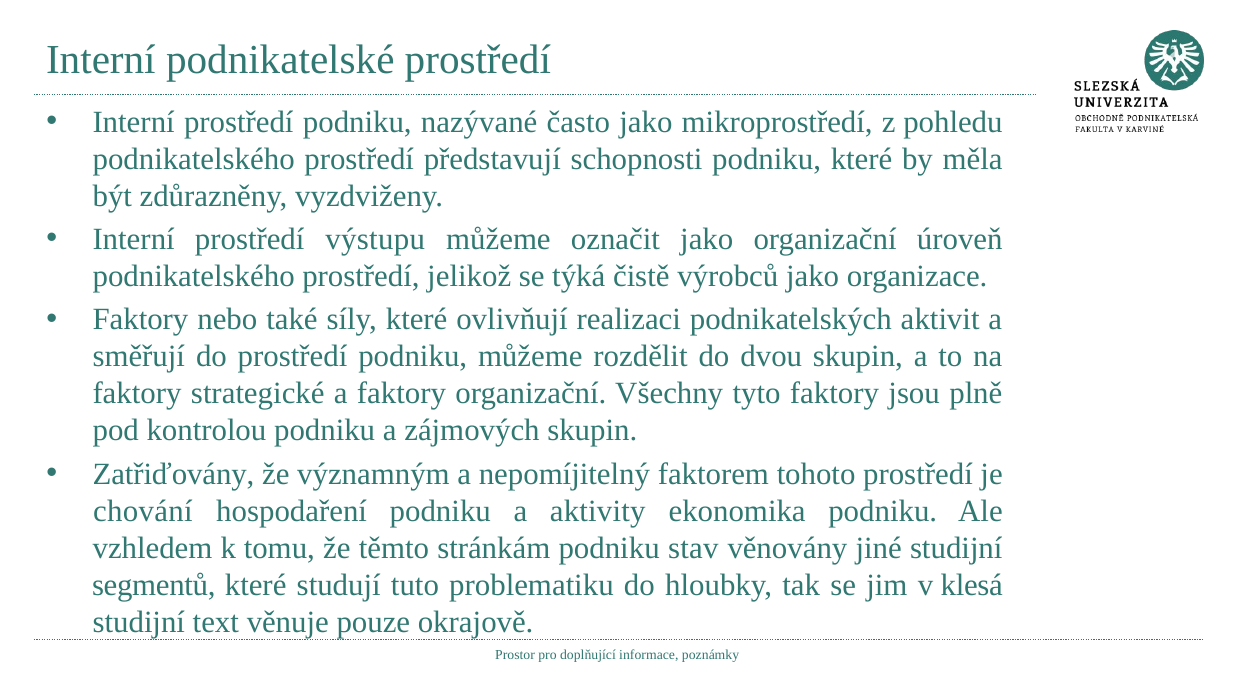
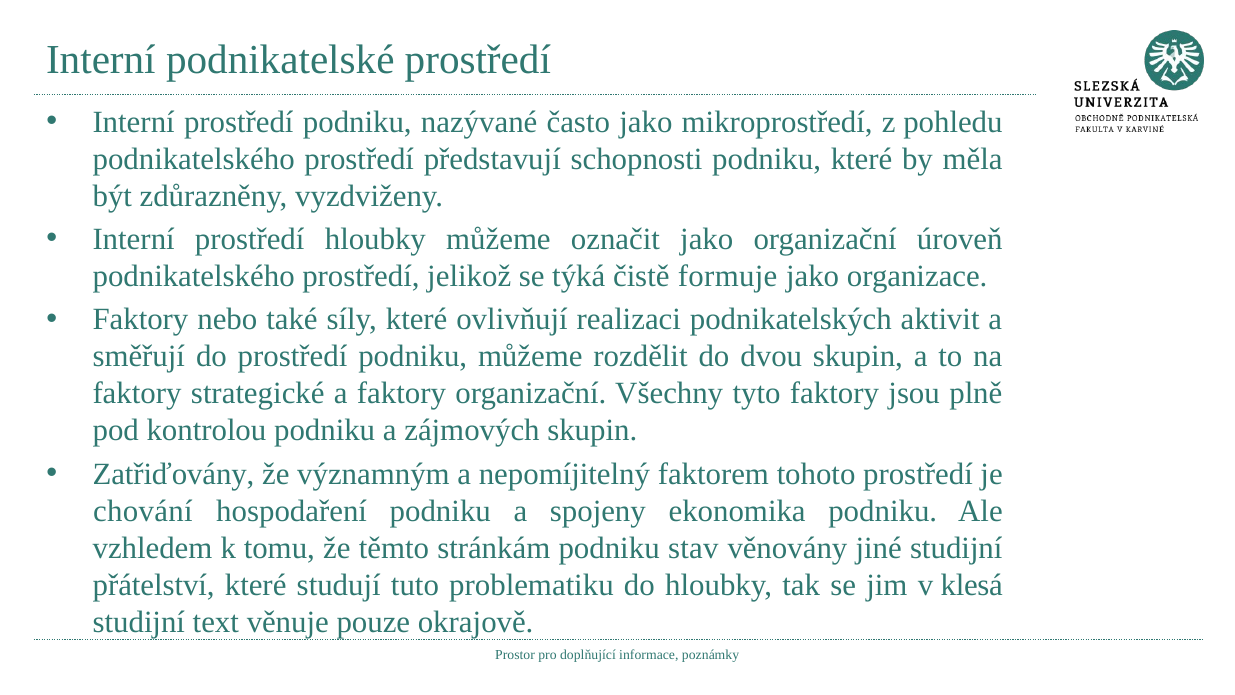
prostředí výstupu: výstupu -> hloubky (375, 239)
výrobců: výrobců -> formuje (728, 276)
aktivity: aktivity -> spojeny (598, 511)
segmentů: segmentů -> přátelství (154, 585)
